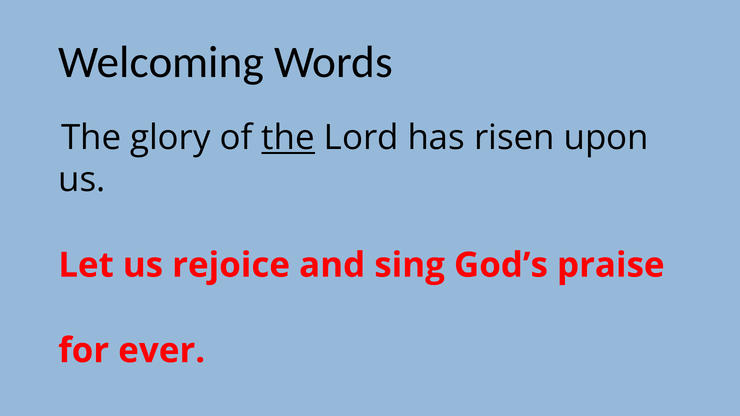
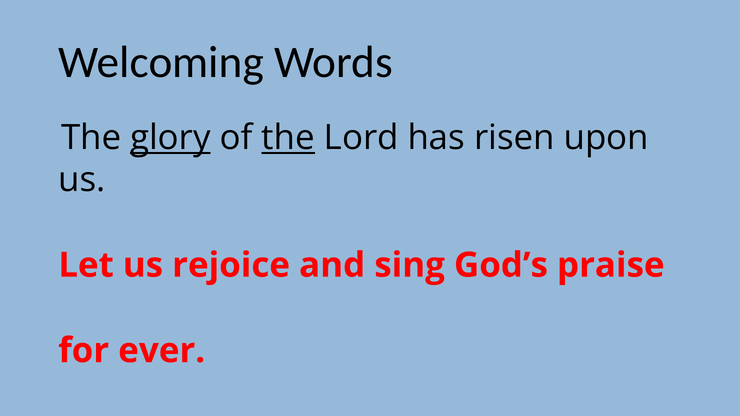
glory underline: none -> present (170, 138)
